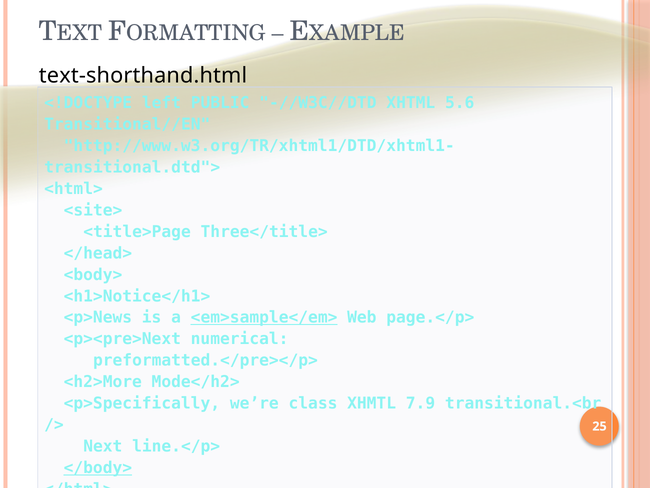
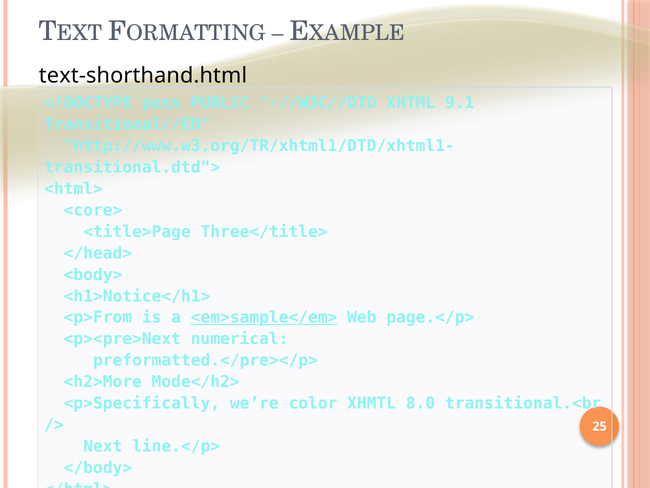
left: left -> pass (161, 103)
5.6: 5.6 -> 9.1 (460, 103)
<site>: <site> -> <core> (93, 210)
<p>News: <p>News -> <p>From (98, 317)
class: class -> color (313, 403)
7.9: 7.9 -> 8.0 (421, 403)
</body> underline: present -> none (98, 467)
